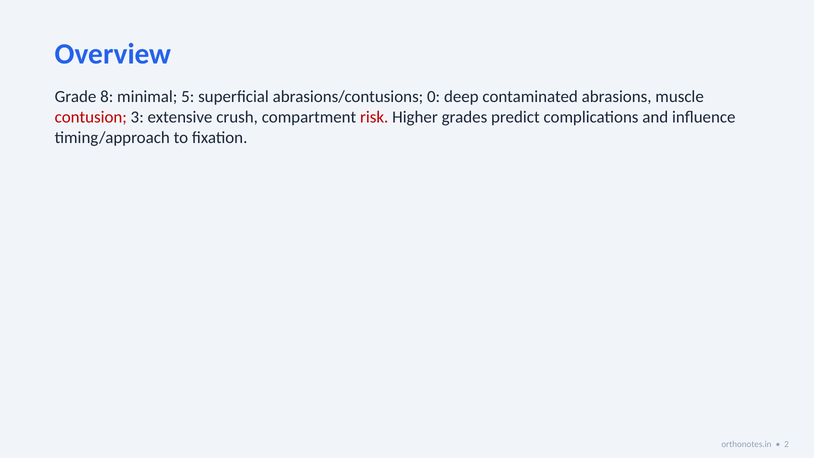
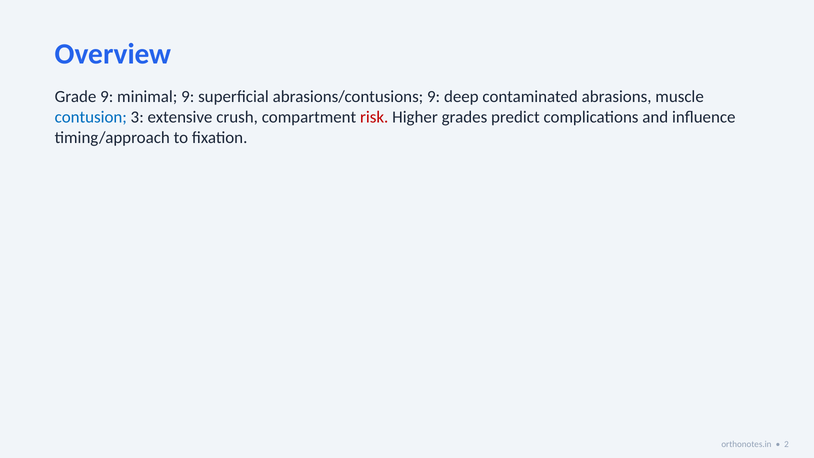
Grade 8: 8 -> 9 (107, 97)
minimal 5: 5 -> 9 (188, 97)
abrasions/contusions 0: 0 -> 9 (434, 97)
contusion colour: red -> blue (91, 117)
